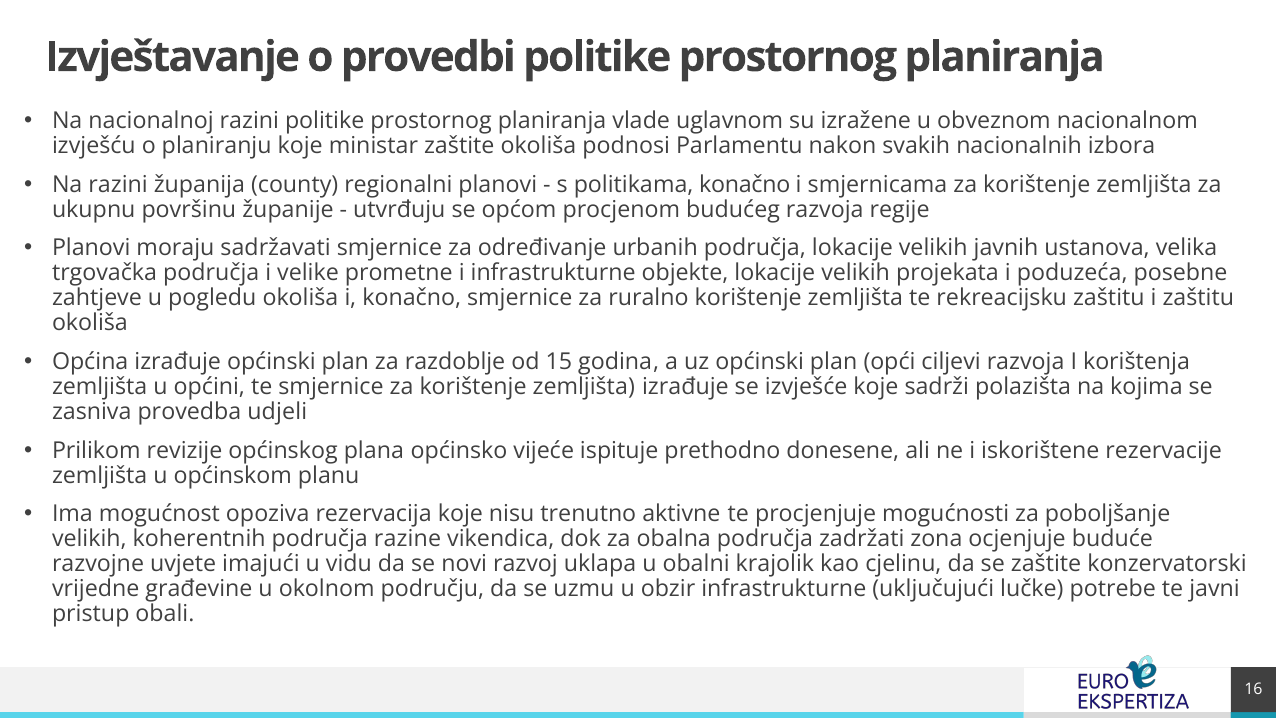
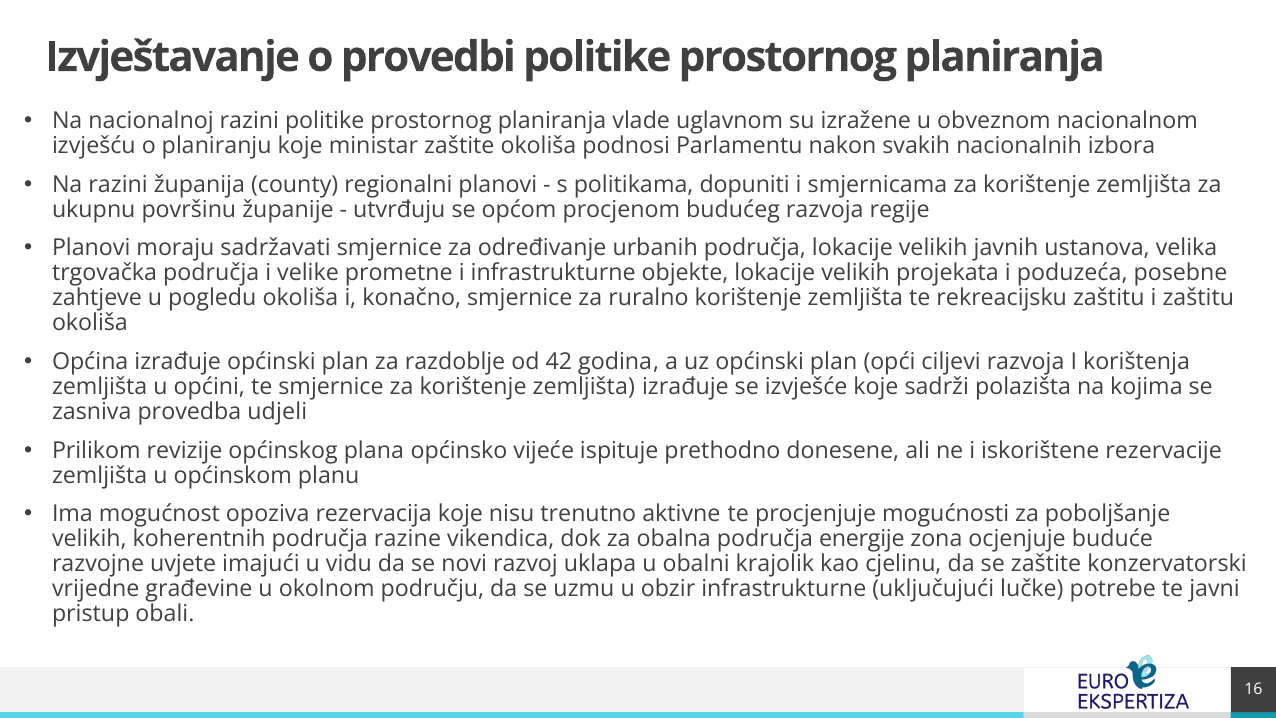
politikama konačno: konačno -> dopuniti (745, 184)
15: 15 -> 42 (559, 362)
zadržati: zadržati -> energije (862, 539)
